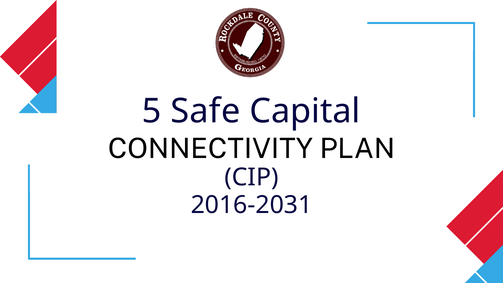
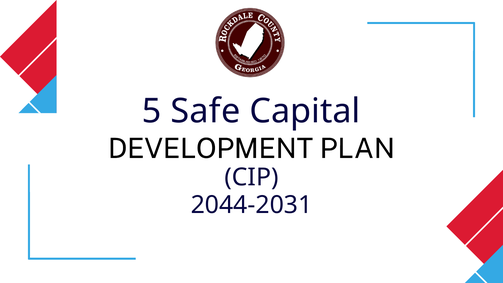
CONNECTIVITY: CONNECTIVITY -> DEVELOPMENT (211, 149)
2016-2031: 2016-2031 -> 2044-2031 (251, 205)
